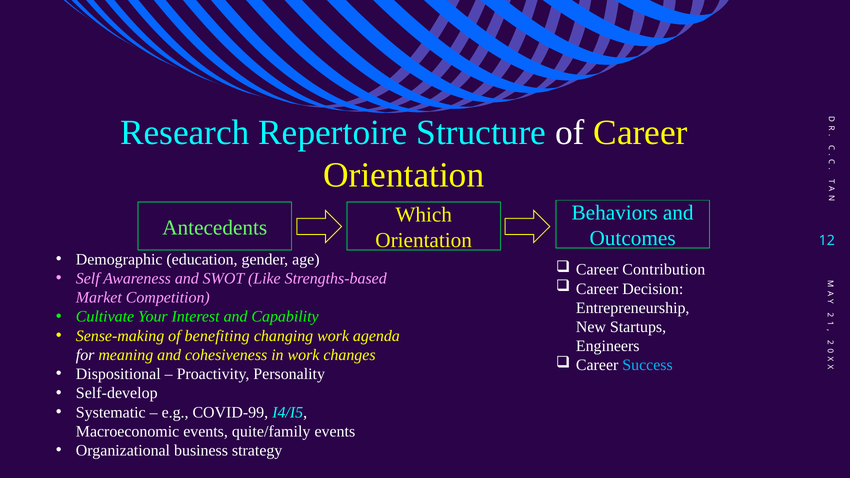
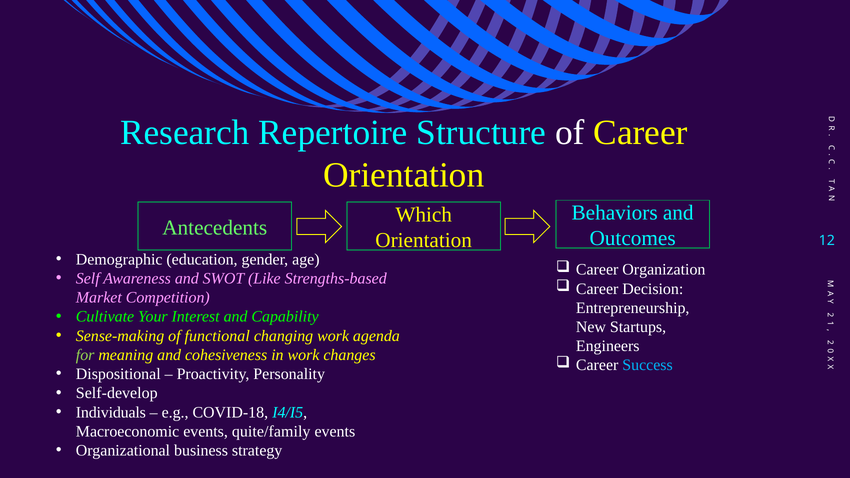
Contribution: Contribution -> Organization (664, 270)
benefiting: benefiting -> functional (217, 336)
for colour: white -> light green (85, 355)
Systematic: Systematic -> Individuals (111, 412)
COVID-99: COVID-99 -> COVID-18 (230, 412)
